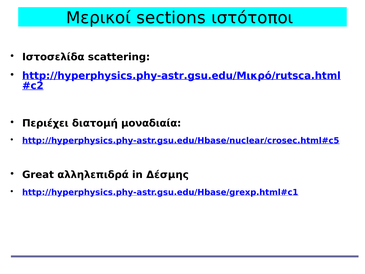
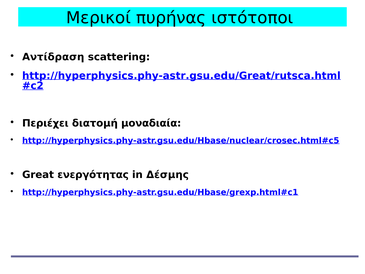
sections: sections -> πυρήνας (171, 18)
Ιστοσελίδα: Ιστοσελίδα -> Αντίδραση (53, 57)
http://hyperphysics.phy-astr.gsu.edu/Μικρό/rutsca.html: http://hyperphysics.phy-astr.gsu.edu/Μικρό/rutsca.html -> http://hyperphysics.phy-astr.gsu.edu/Great/rutsca.html (181, 76)
αλληλεπιδρά: αλληλεπιδρά -> ενεργότητας (93, 175)
